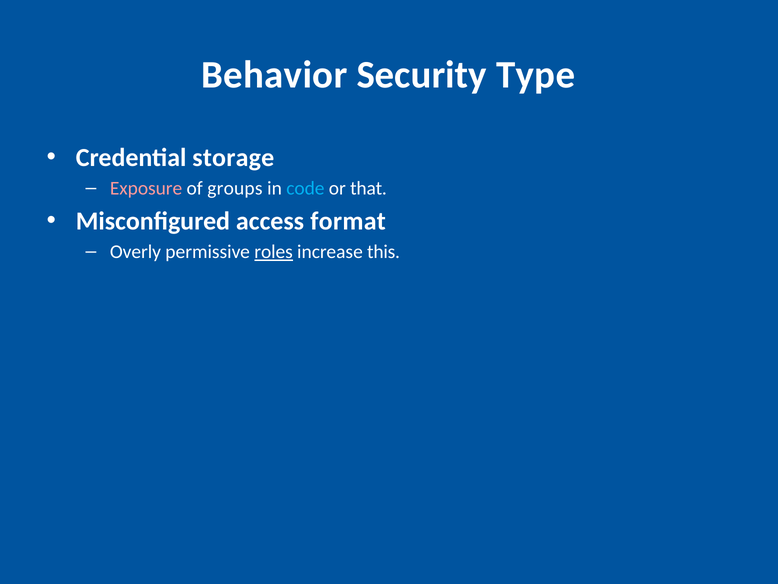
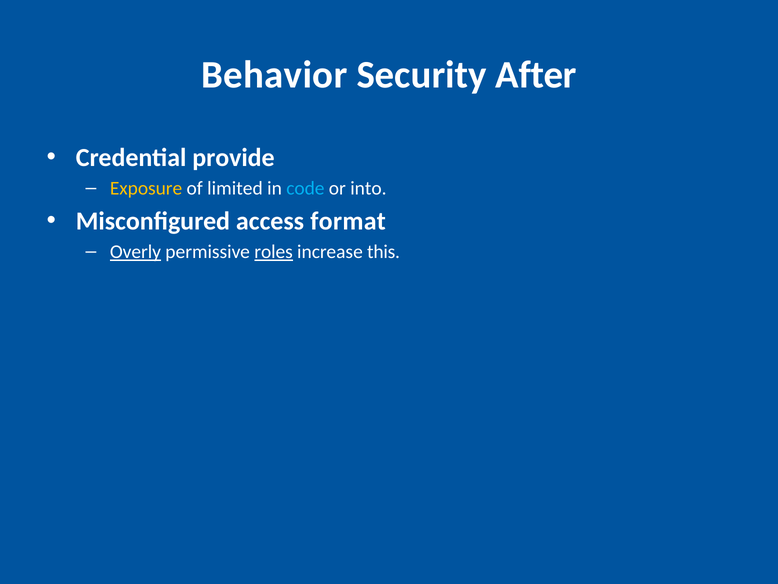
Type: Type -> After (536, 75)
storage: storage -> provide (233, 157)
Exposure colour: pink -> yellow (146, 188)
groups: groups -> limited (235, 188)
that: that -> into (368, 188)
Overly underline: none -> present (135, 252)
